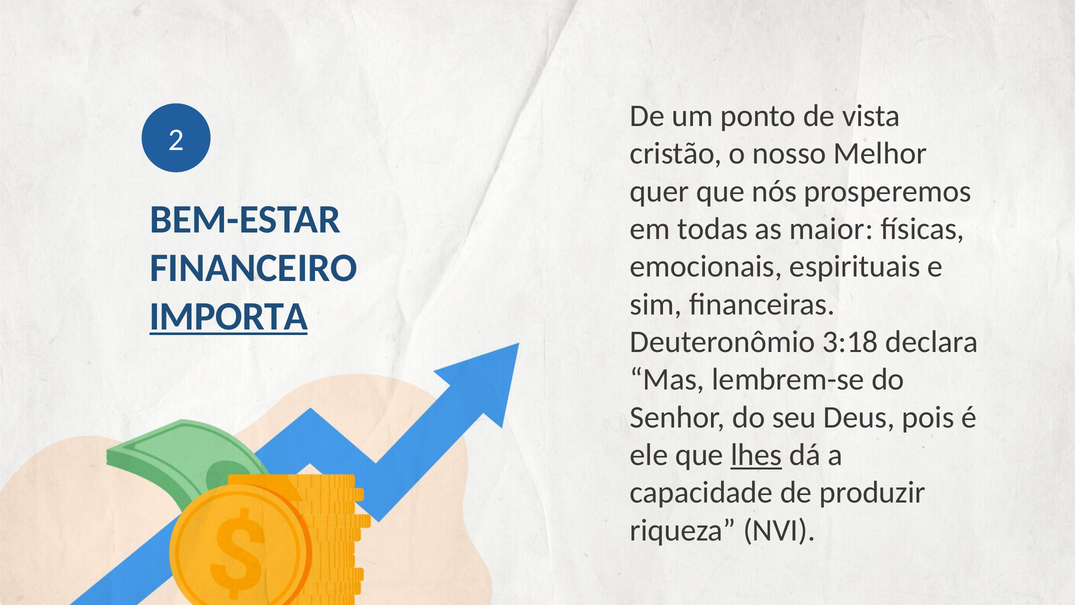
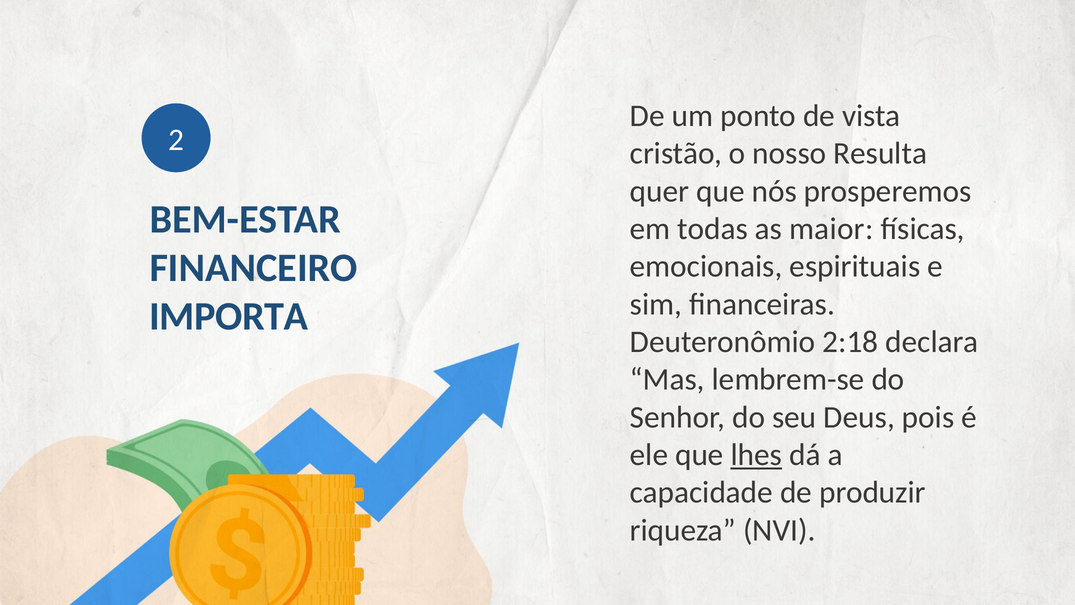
Melhor: Melhor -> Resulta (880, 153)
IMPORTA underline: present -> none (229, 316)
3:18: 3:18 -> 2:18 (850, 342)
